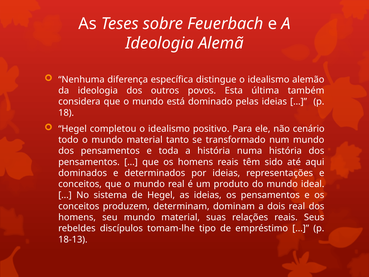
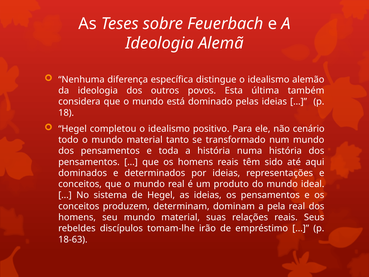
dois: dois -> pela (276, 206)
tipo: tipo -> irão (207, 228)
18-13: 18-13 -> 18-63 (73, 239)
